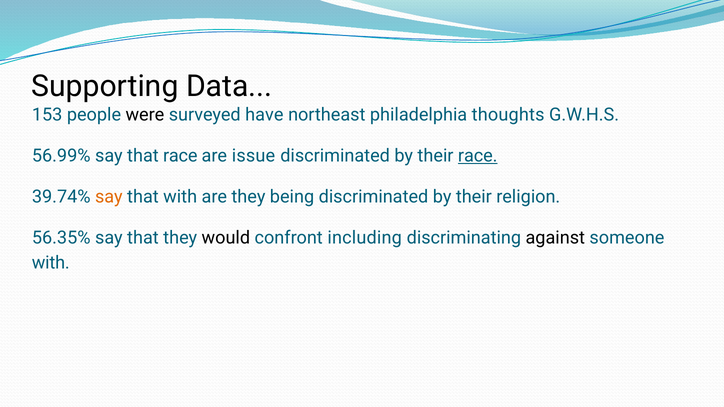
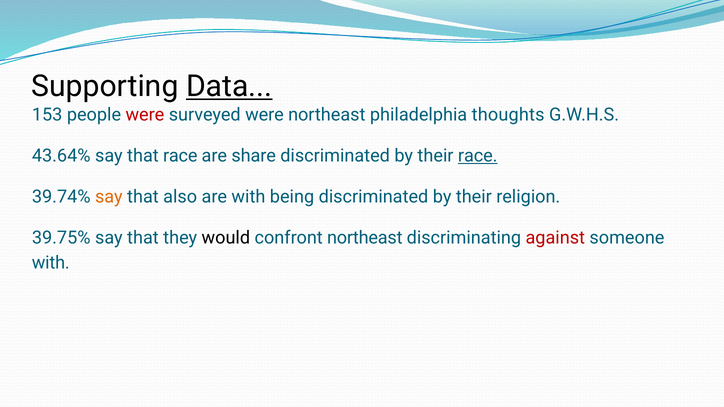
Data underline: none -> present (229, 86)
were colour: black -> red (145, 115)
surveyed have: have -> were (264, 115)
56.99%: 56.99% -> 43.64% (61, 156)
issue: issue -> share (254, 156)
that with: with -> also (180, 197)
are they: they -> with (248, 197)
56.35%: 56.35% -> 39.75% (61, 238)
confront including: including -> northeast (365, 238)
against colour: black -> red (555, 238)
